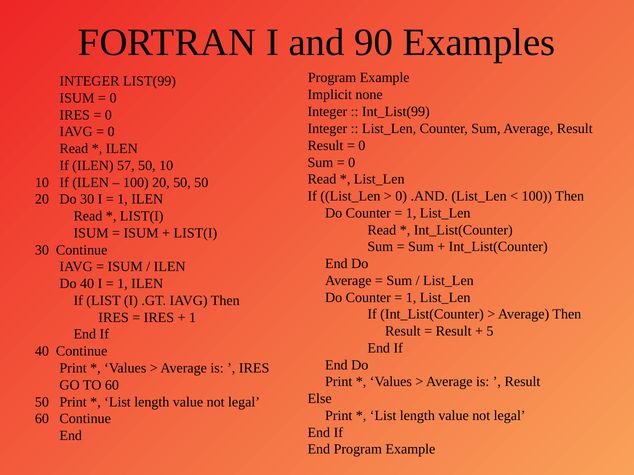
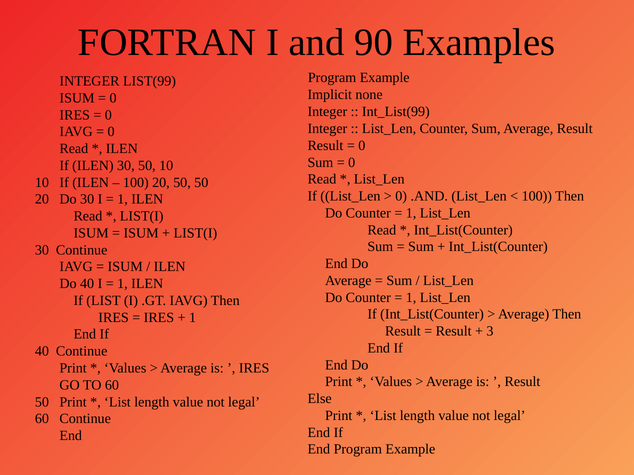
ILEN 57: 57 -> 30 (126, 166)
5: 5 -> 3 (490, 332)
